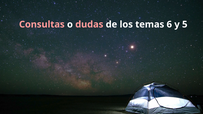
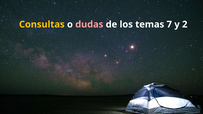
Consultas colour: pink -> yellow (42, 24)
6: 6 -> 7 (169, 24)
5: 5 -> 2 (185, 24)
